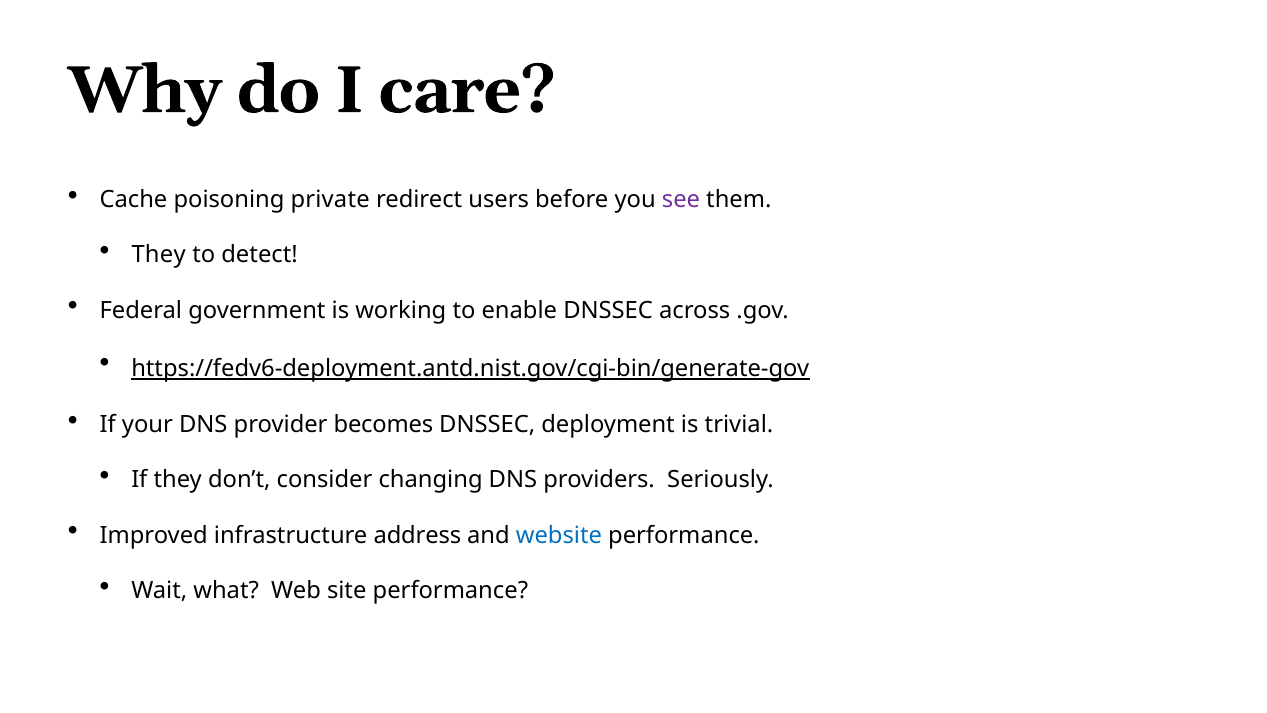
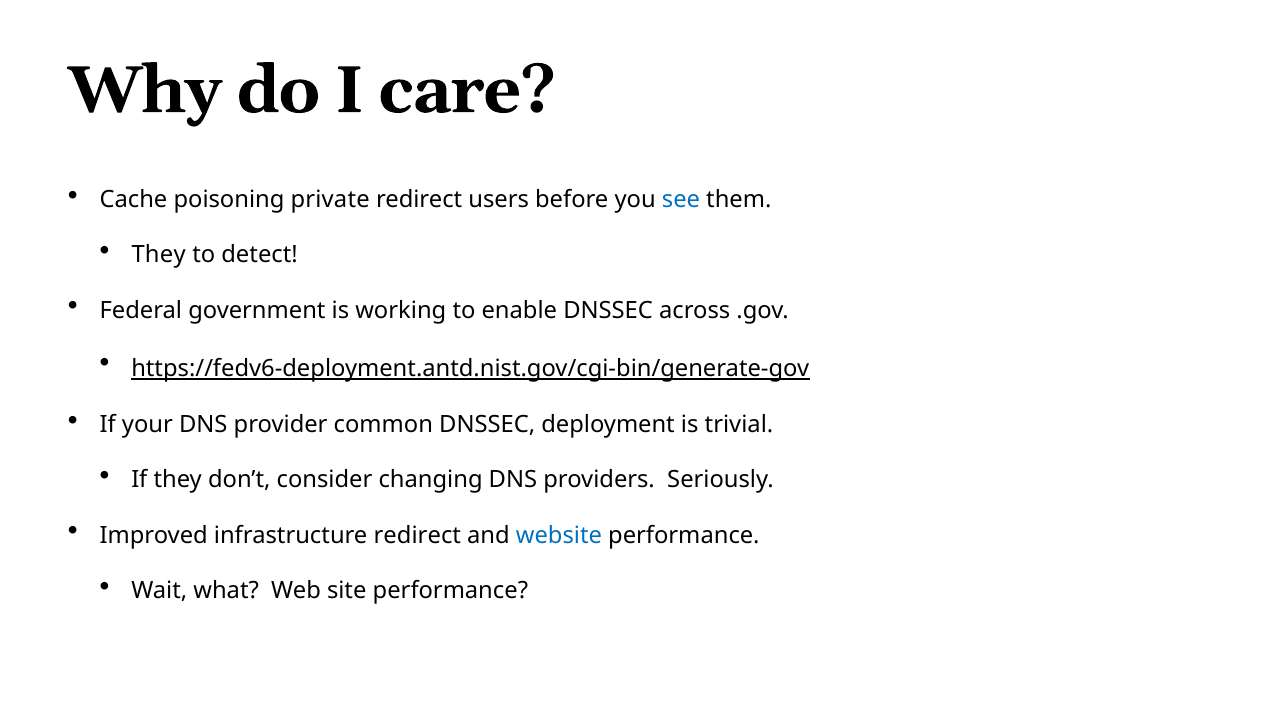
see colour: purple -> blue (681, 199)
becomes: becomes -> common (383, 424)
infrastructure address: address -> redirect (417, 535)
